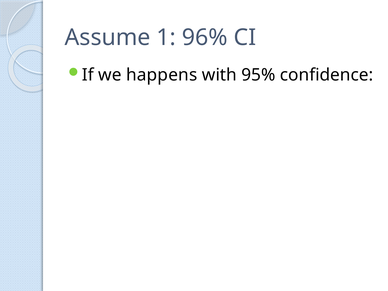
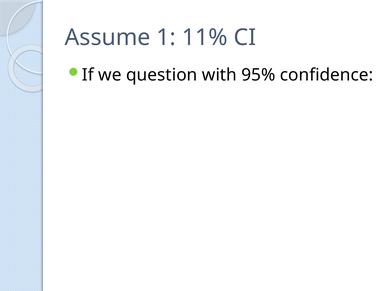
96%: 96% -> 11% (205, 38)
happens: happens -> question (162, 75)
